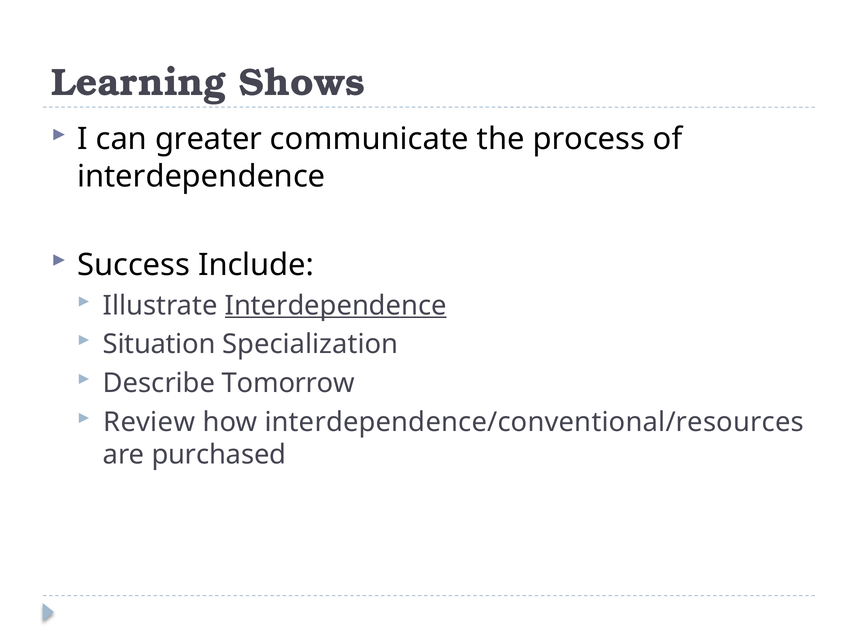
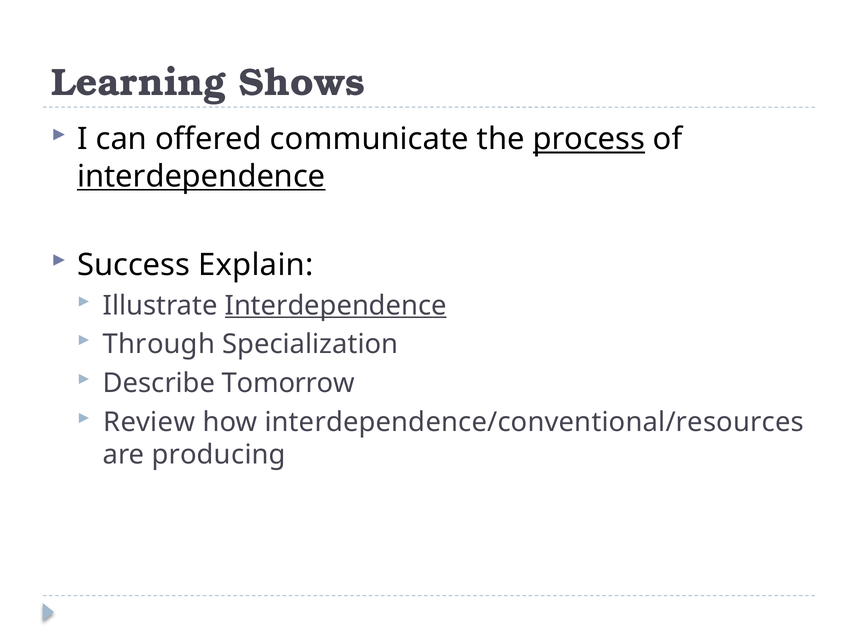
greater: greater -> offered (208, 139)
process underline: none -> present (589, 139)
interdependence underline: none -> present (201, 177)
Include: Include -> Explain (256, 265)
Situation: Situation -> Through (159, 345)
purchased: purchased -> producing (219, 455)
